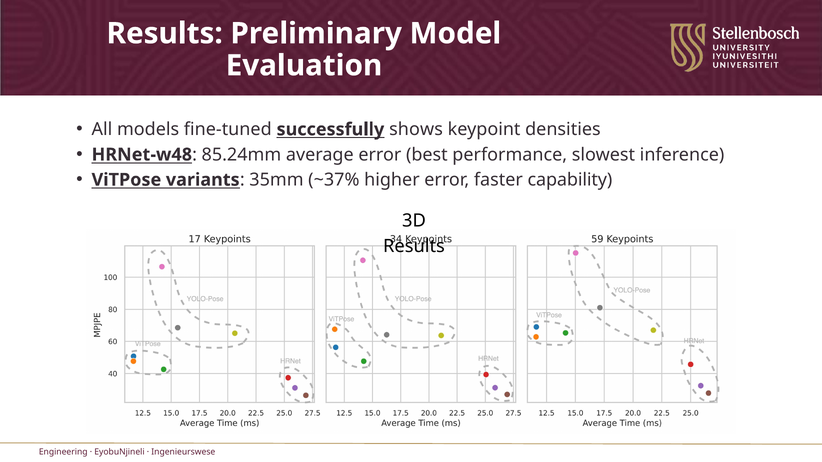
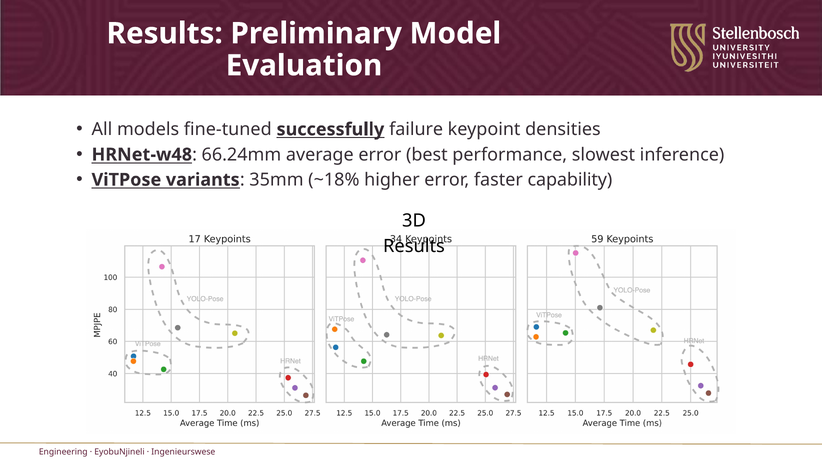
shows: shows -> failure (416, 130)
85.24mm: 85.24mm -> 66.24mm (241, 155)
~37%: ~37% -> ~18% (334, 180)
